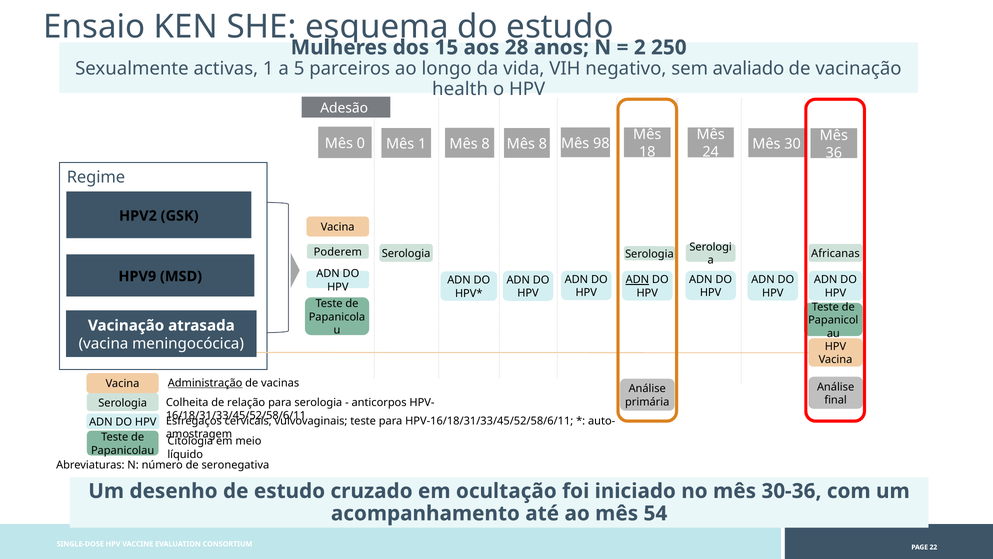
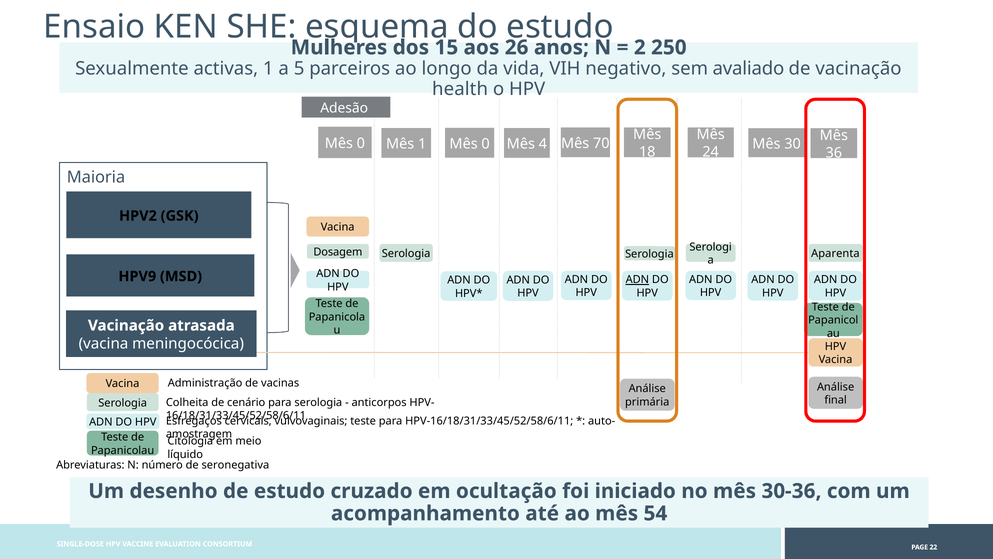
28: 28 -> 26 (517, 47)
98: 98 -> 70 (601, 143)
8: 8 -> 0 (486, 144)
8: 8 -> 4 (543, 144)
Regime: Regime -> Maioria (96, 177)
Poderem: Poderem -> Dosagem (338, 252)
Africanas: Africanas -> Aparenta (835, 253)
Administração underline: present -> none (205, 383)
relação: relação -> cenário (246, 402)
